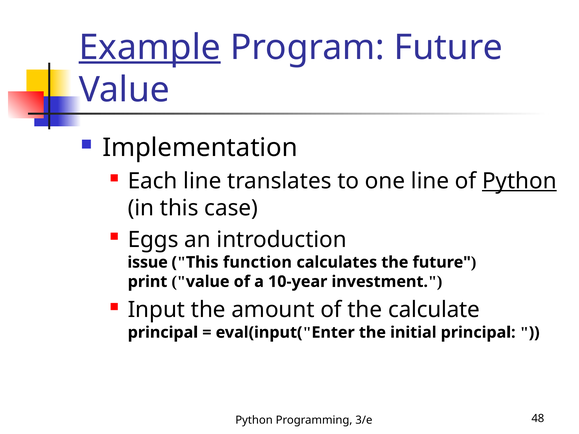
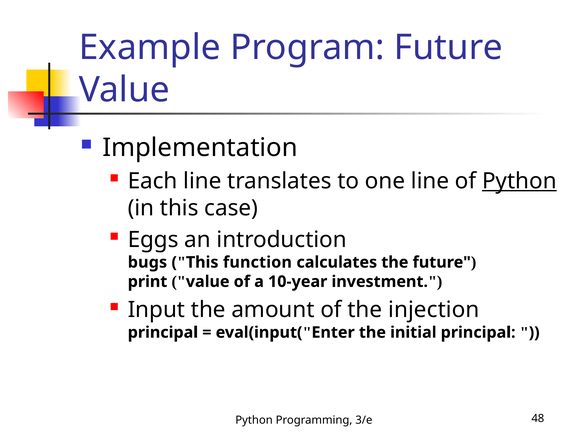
Example underline: present -> none (150, 47)
issue: issue -> bugs (147, 262)
calculate: calculate -> injection (434, 310)
